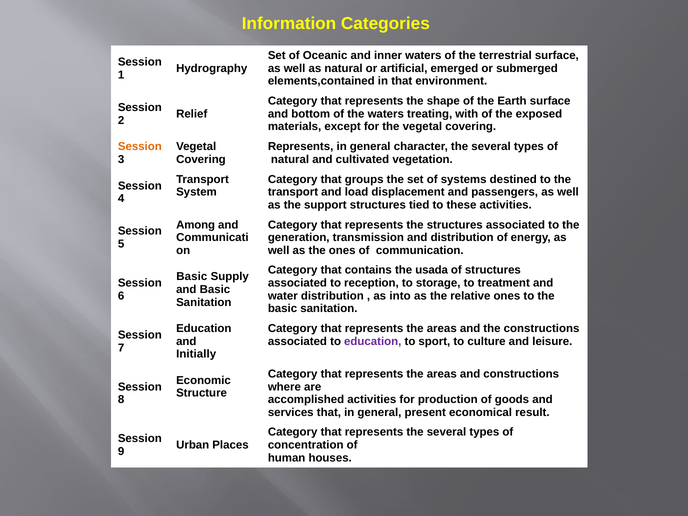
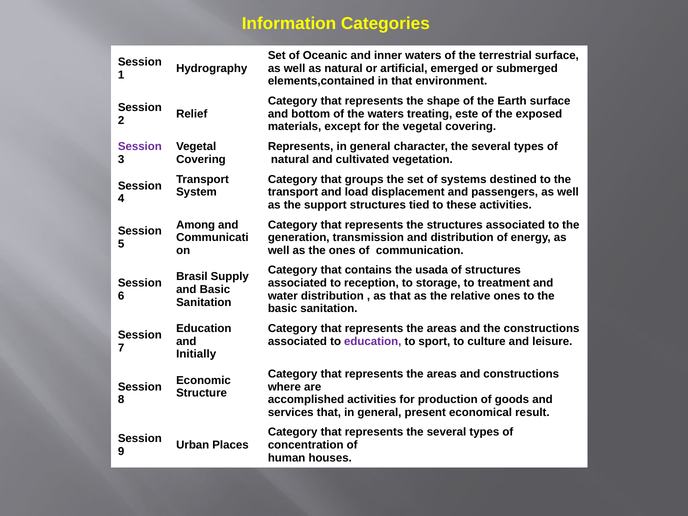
with: with -> este (467, 114)
Session colour: orange -> purple (140, 147)
Basic: Basic -> Brasil (192, 277)
as into: into -> that (400, 296)
